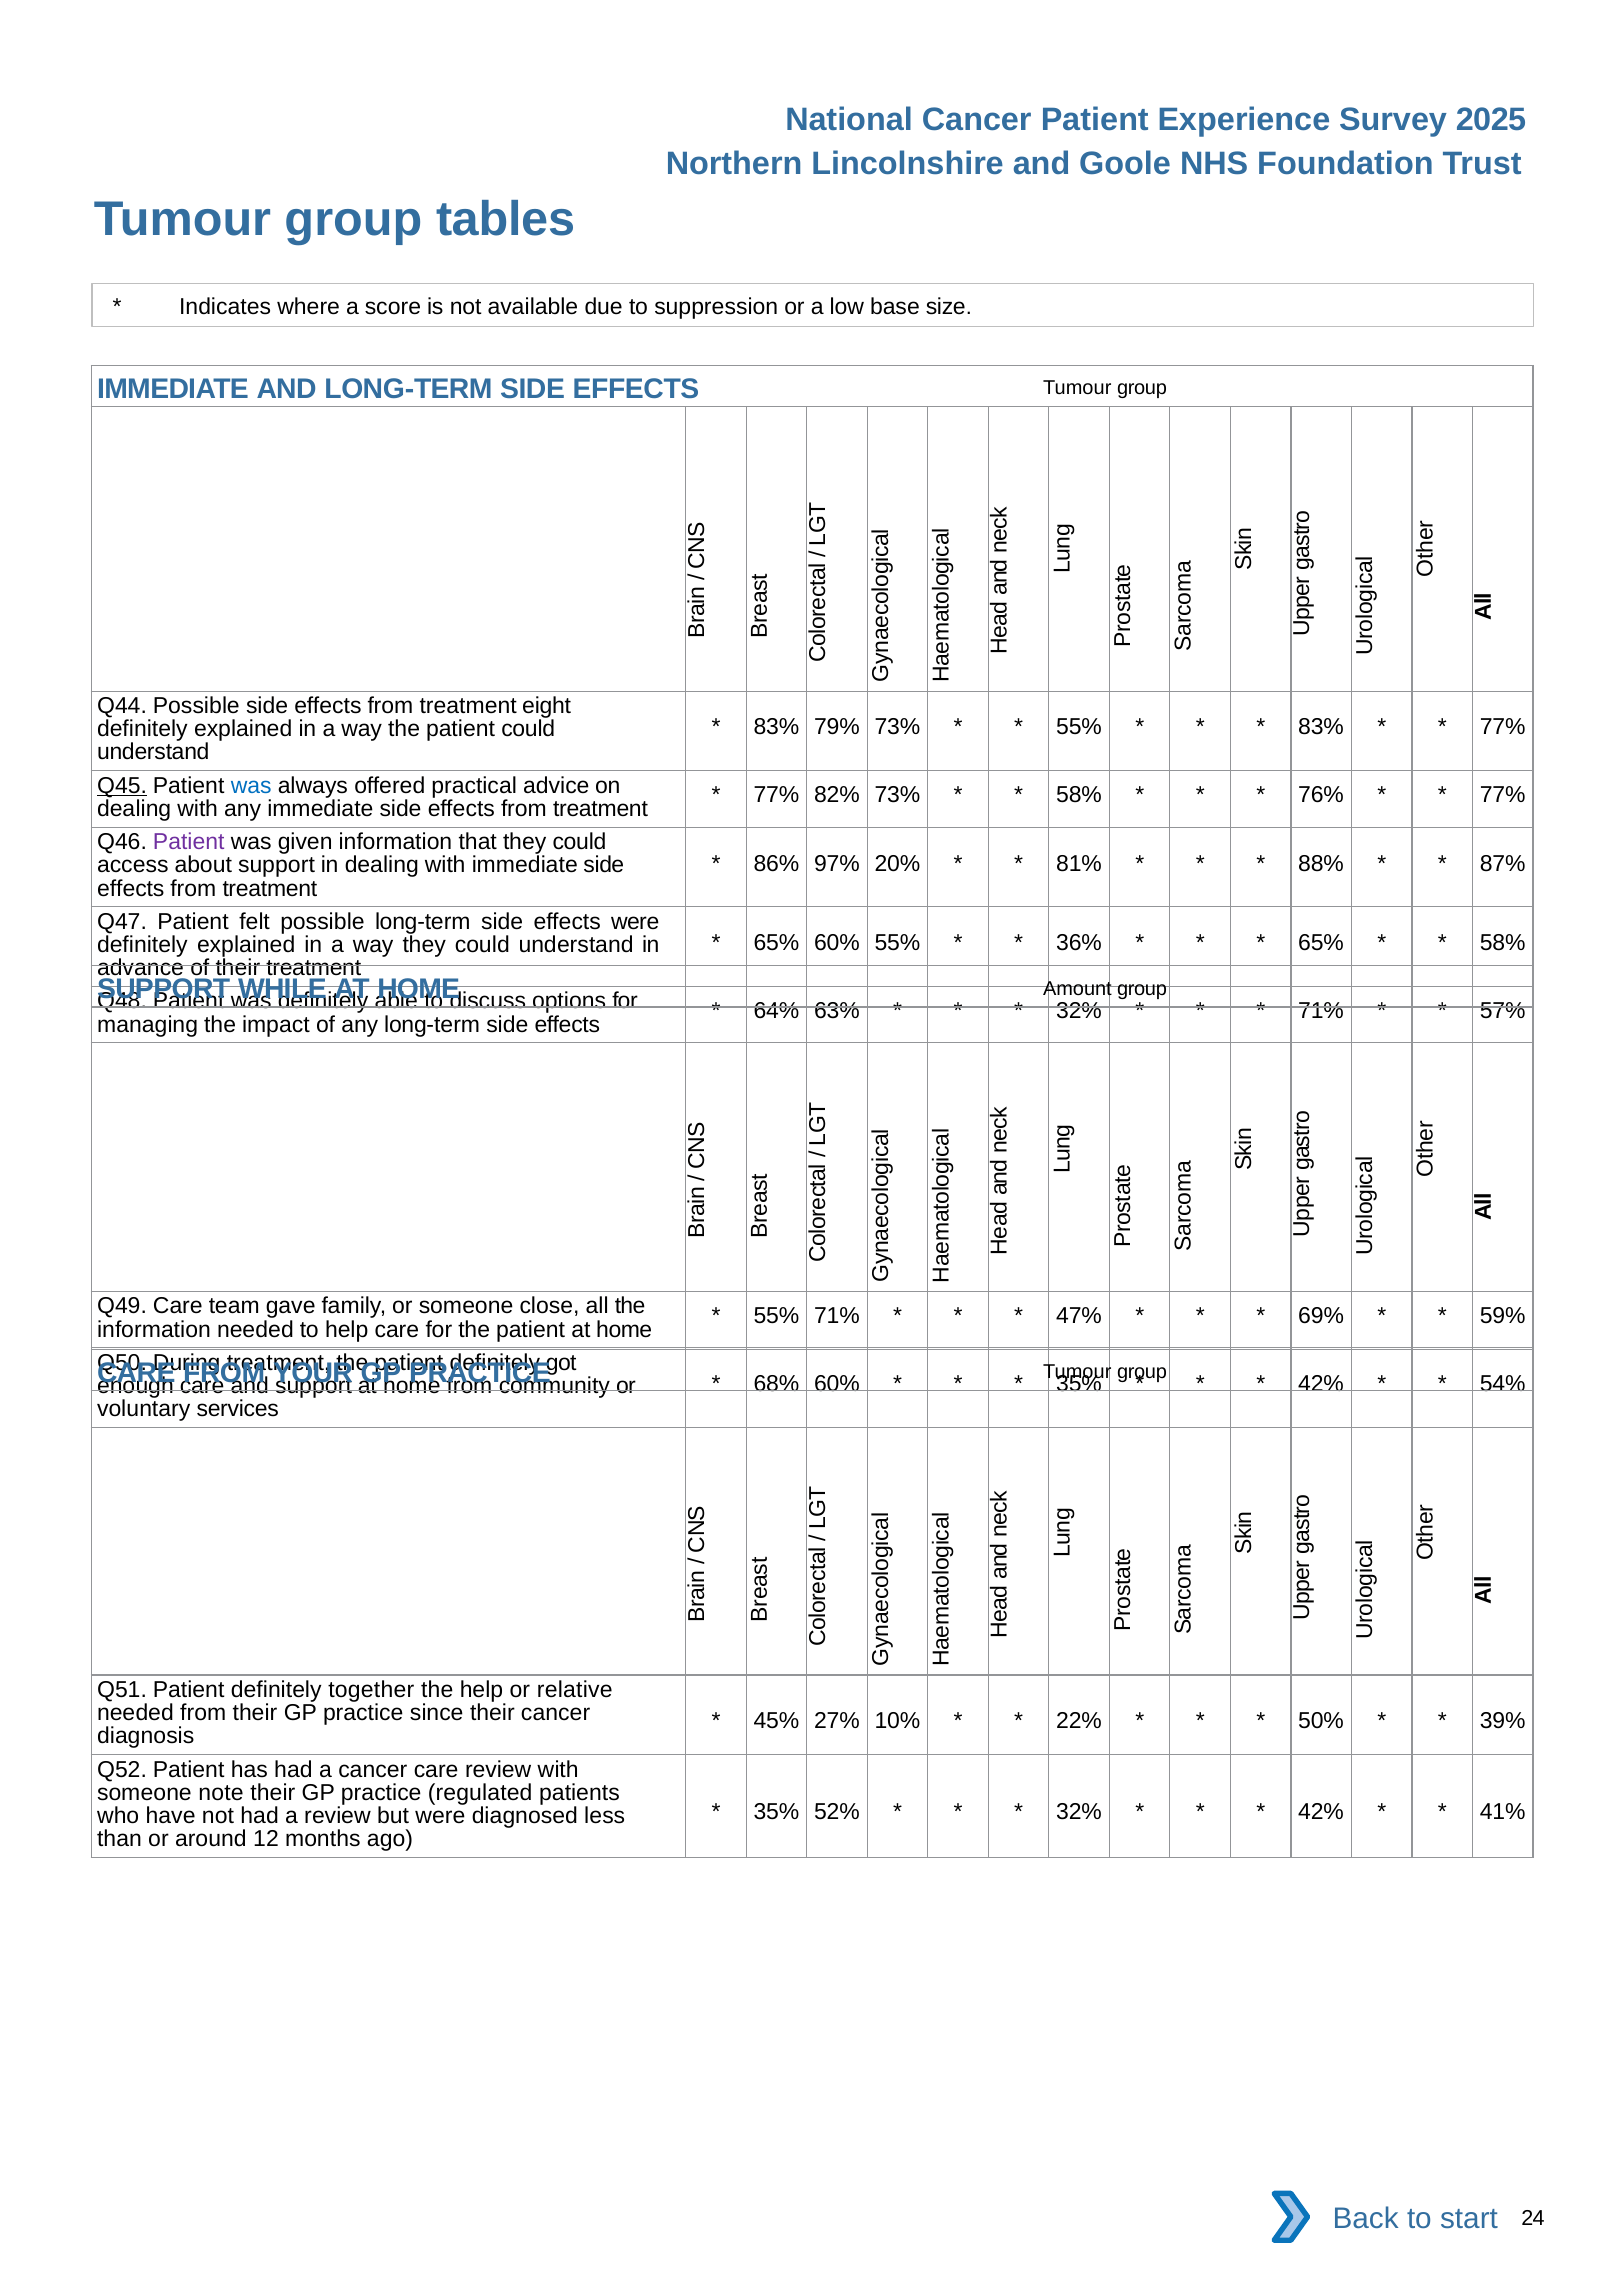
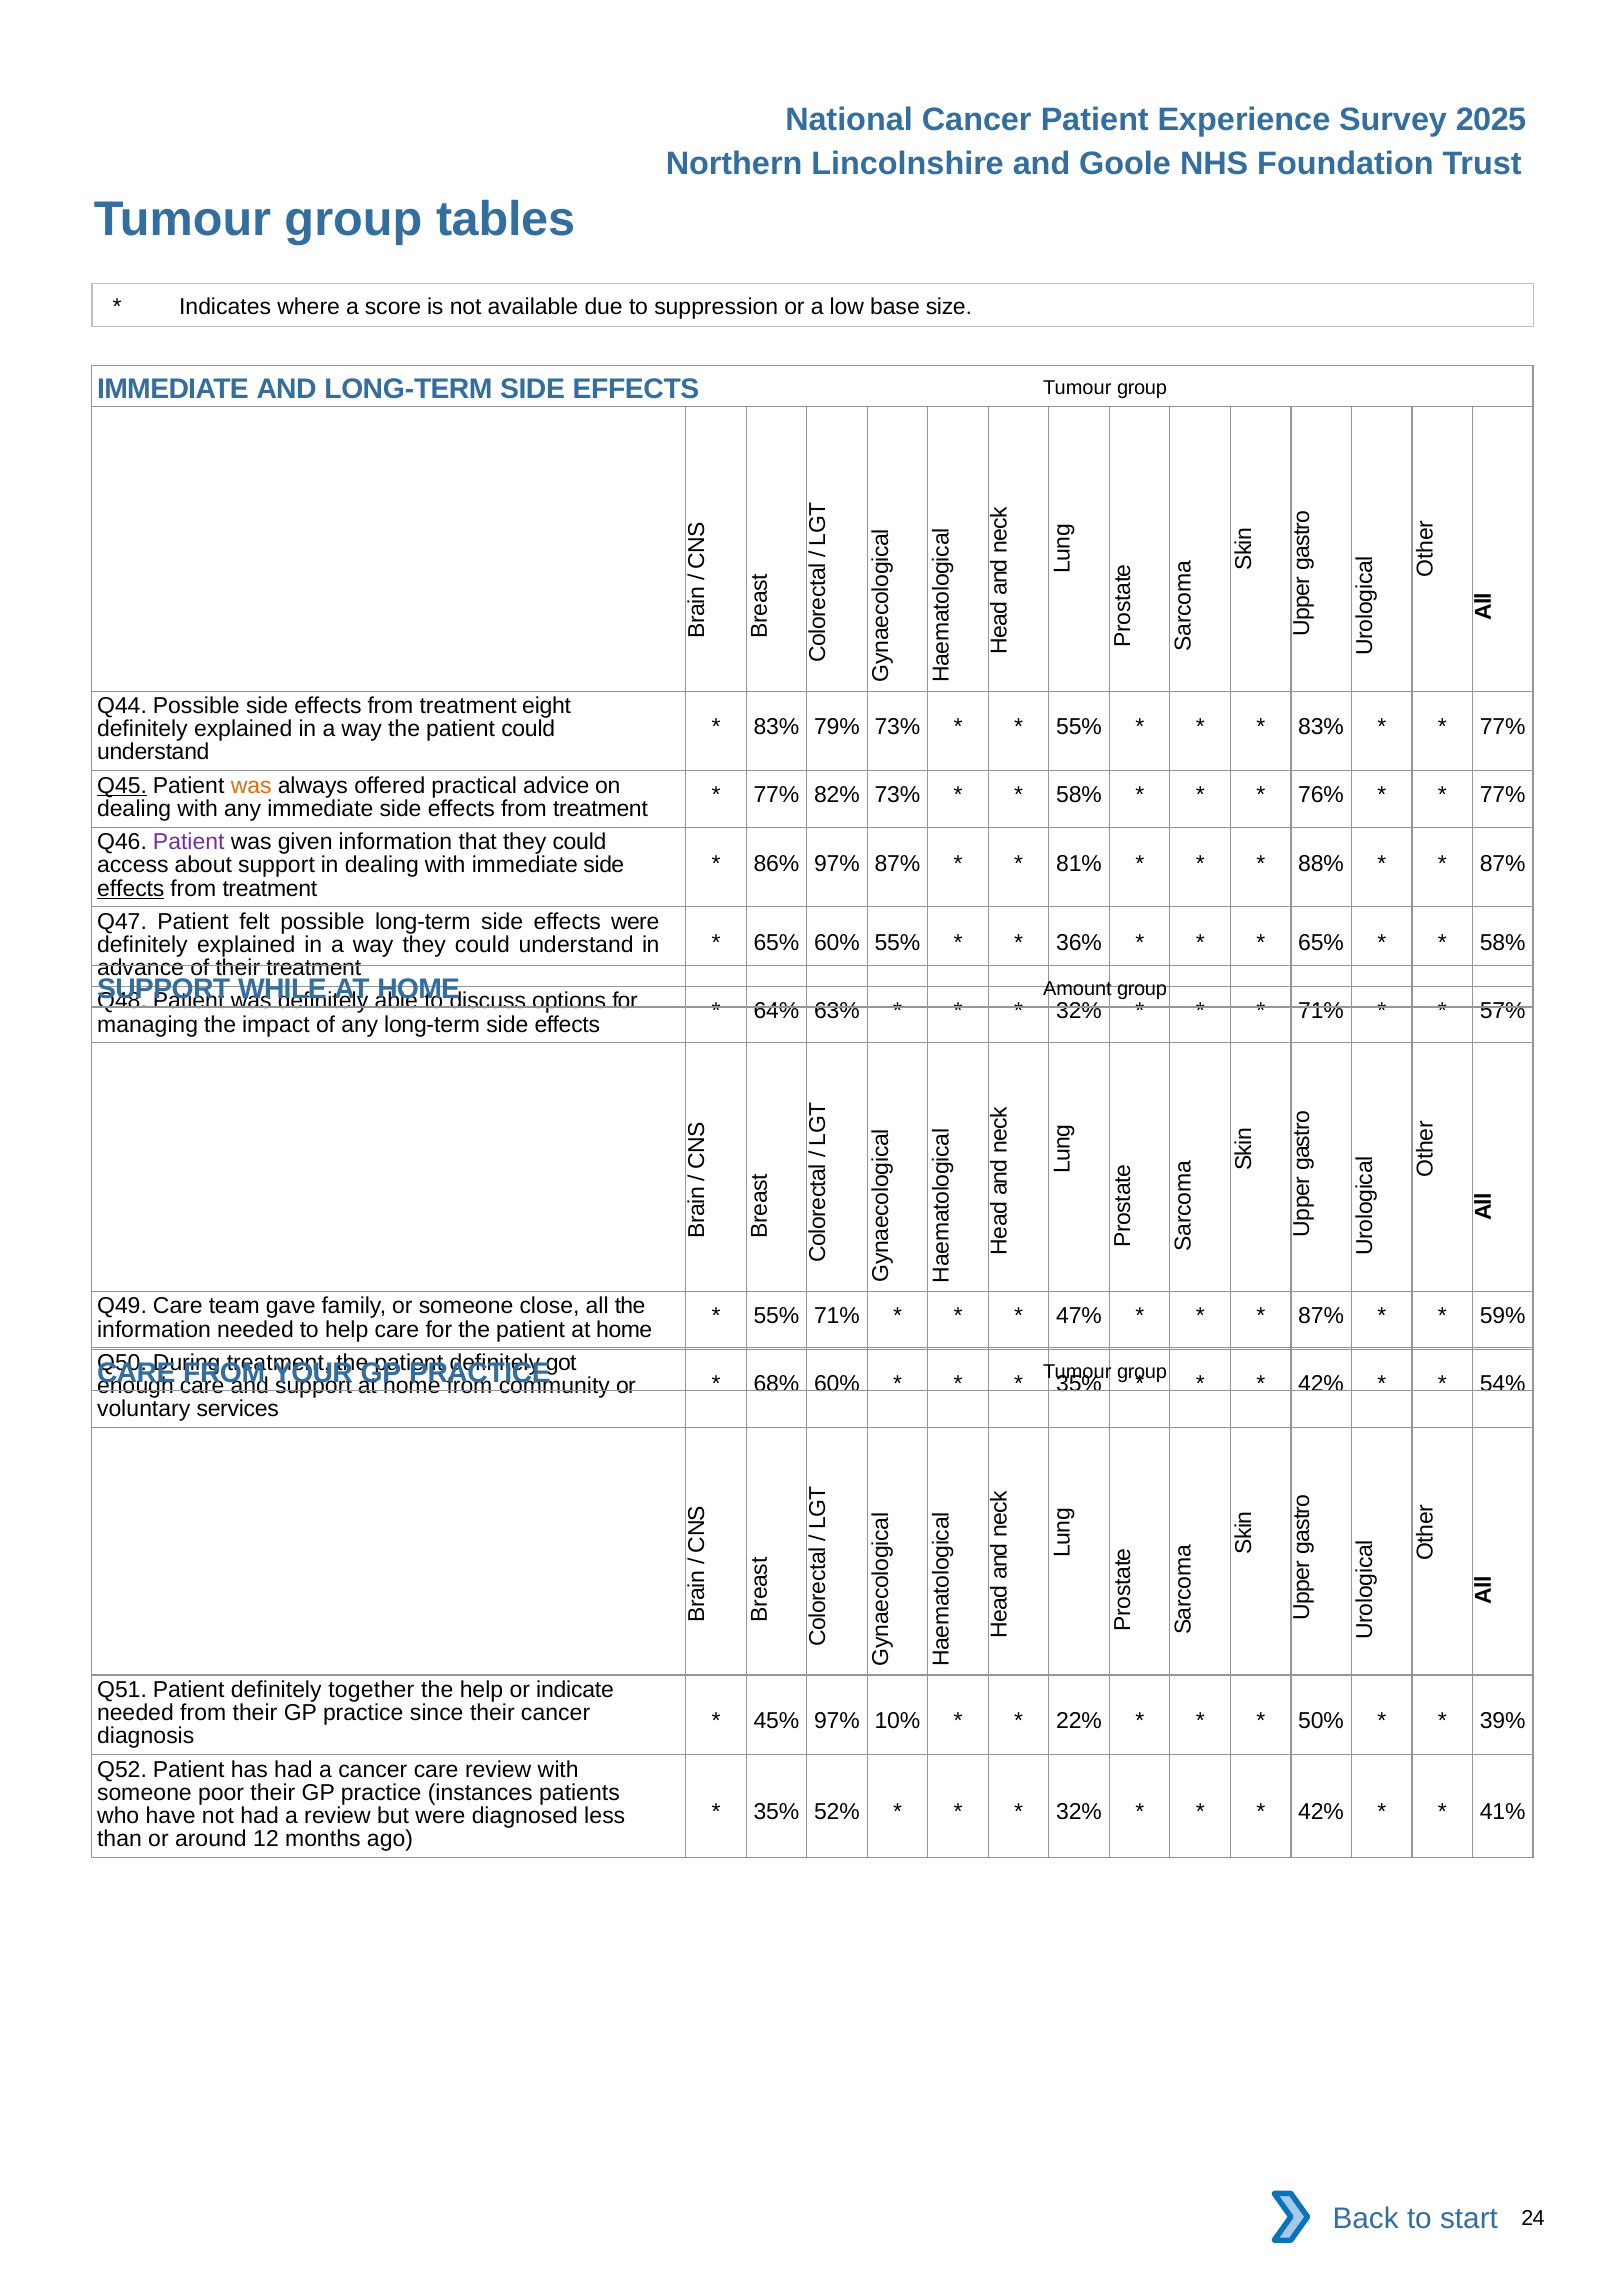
was colour: blue -> orange (251, 786)
97% 20%: 20% -> 87% (897, 864)
effects underline: none -> present (131, 889)
69%: 69% -> 87% (1321, 1316)
relative: relative -> indicate (575, 1690)
45% 27%: 27% -> 97% (837, 1721)
note: note -> poor (221, 1793)
regulated: regulated -> instances (480, 1793)
